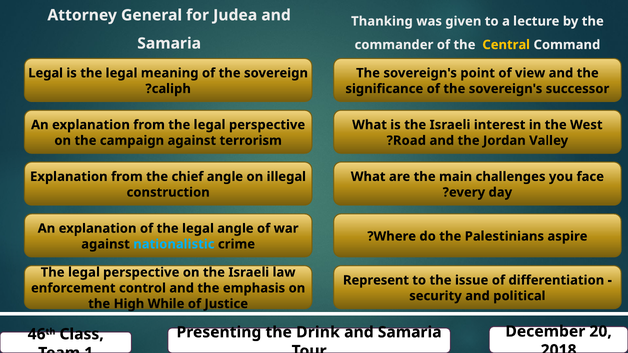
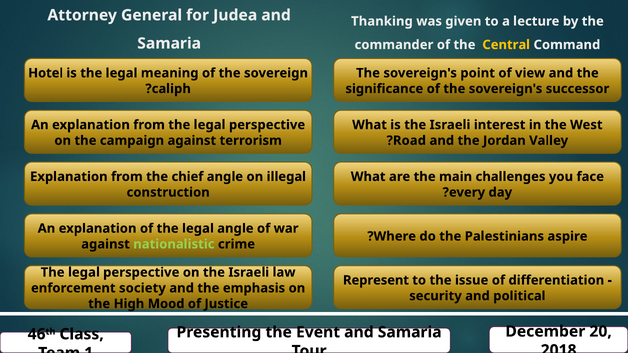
Legal: Legal -> Hotel (46, 73)
nationalistic colour: light blue -> light green (174, 244)
control: control -> society (142, 288)
While: While -> Mood (166, 304)
Drink: Drink -> Event (318, 332)
